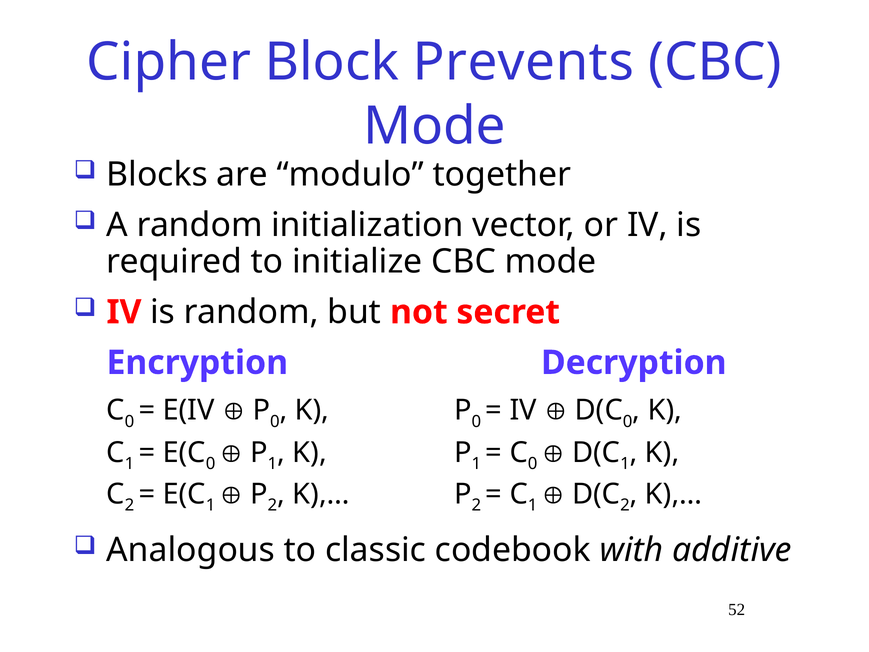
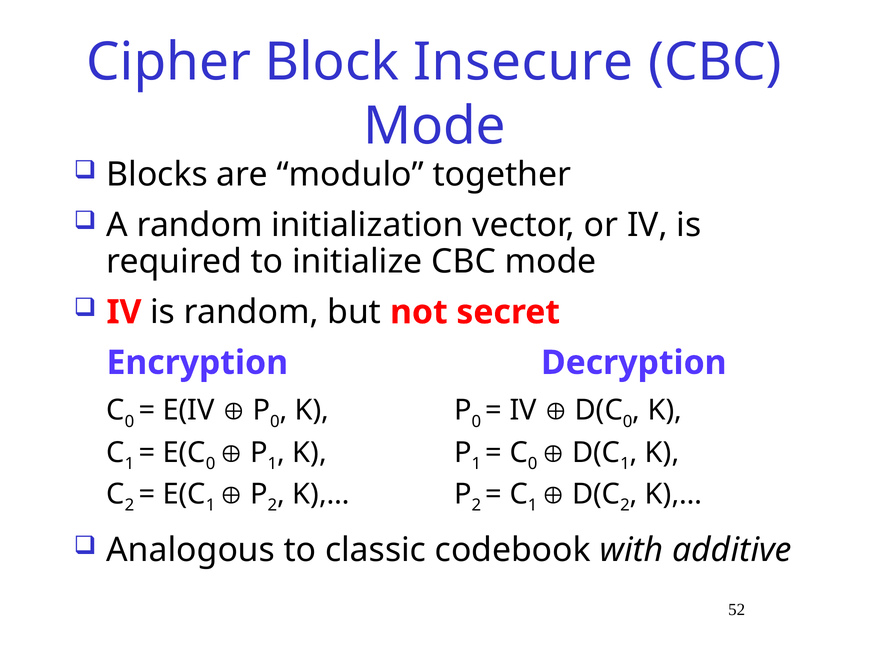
Prevents: Prevents -> Insecure (523, 62)
